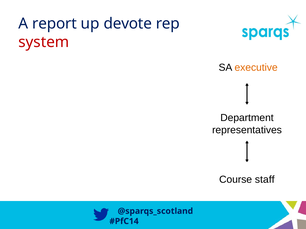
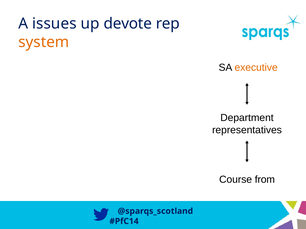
report: report -> issues (54, 24)
system colour: red -> orange (44, 42)
staff: staff -> from (265, 180)
